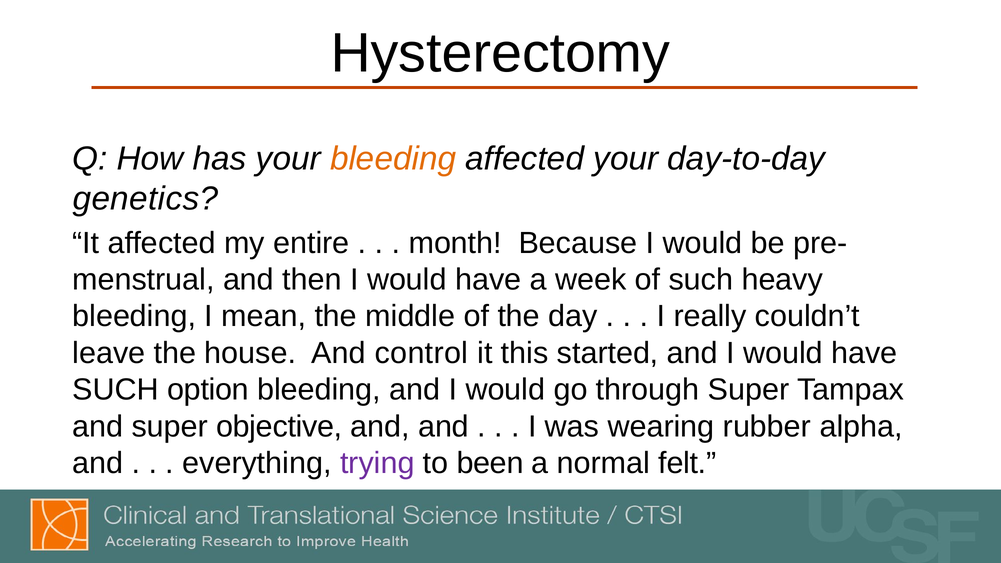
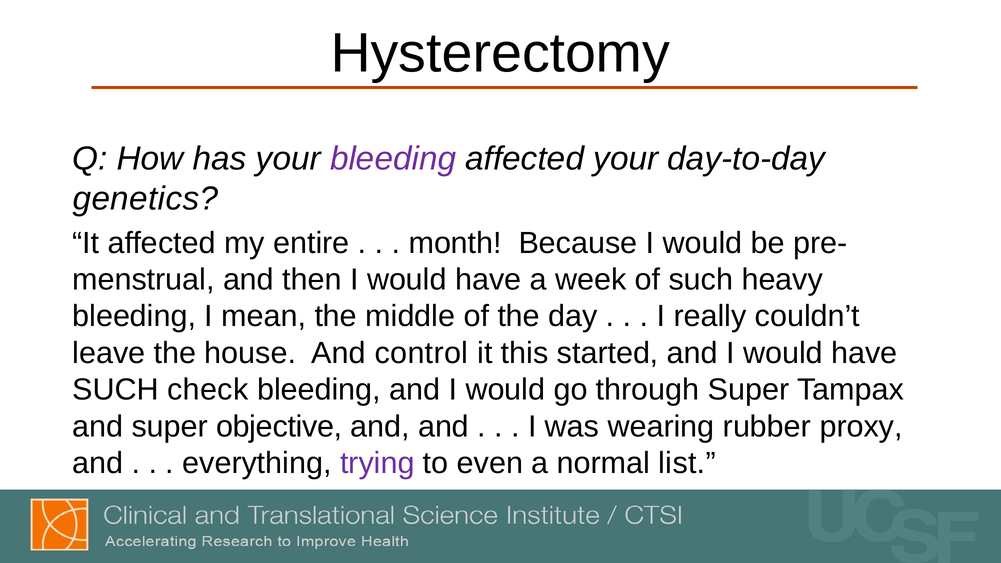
bleeding colour: orange -> purple (393, 159)
option: option -> check (208, 390)
alpha: alpha -> proxy (861, 427)
been: been -> even (490, 463)
felt: felt -> list (687, 463)
